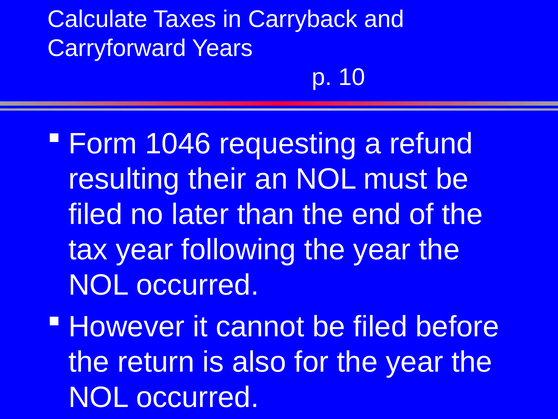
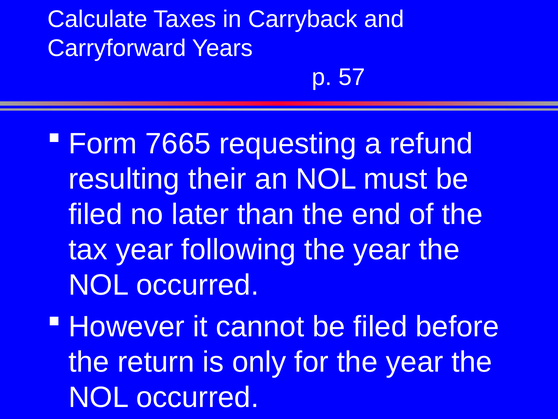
10: 10 -> 57 (352, 77)
1046: 1046 -> 7665 (178, 143)
also: also -> only (259, 362)
